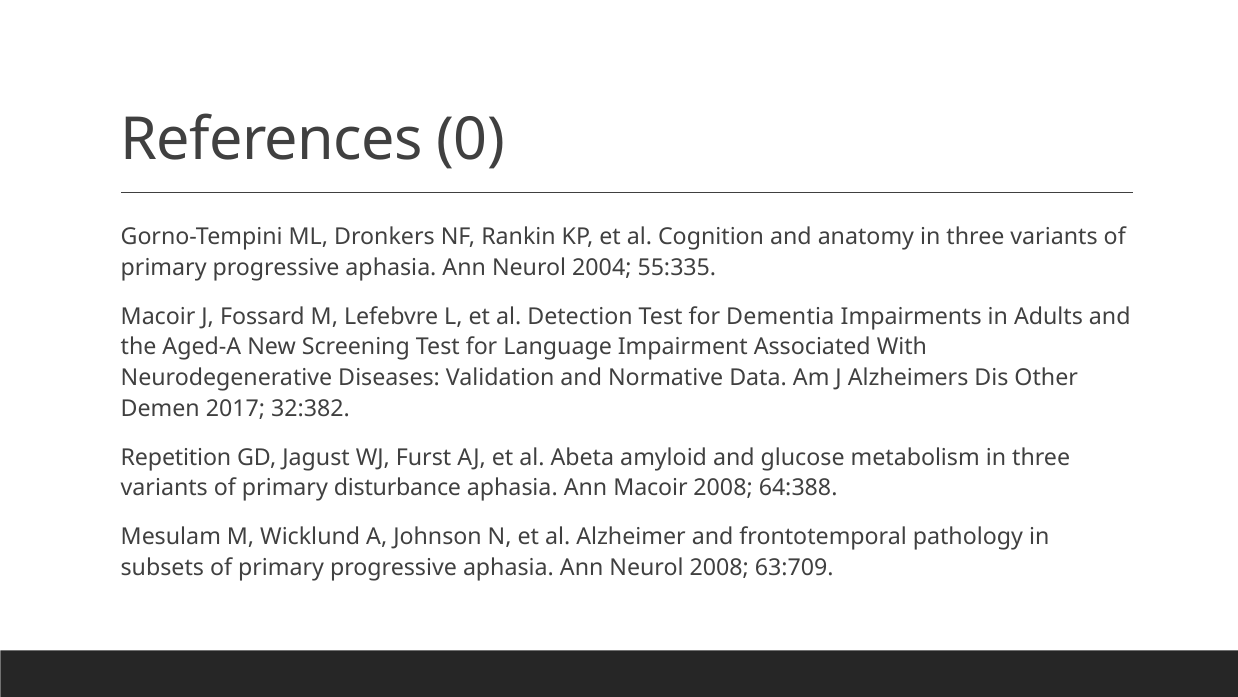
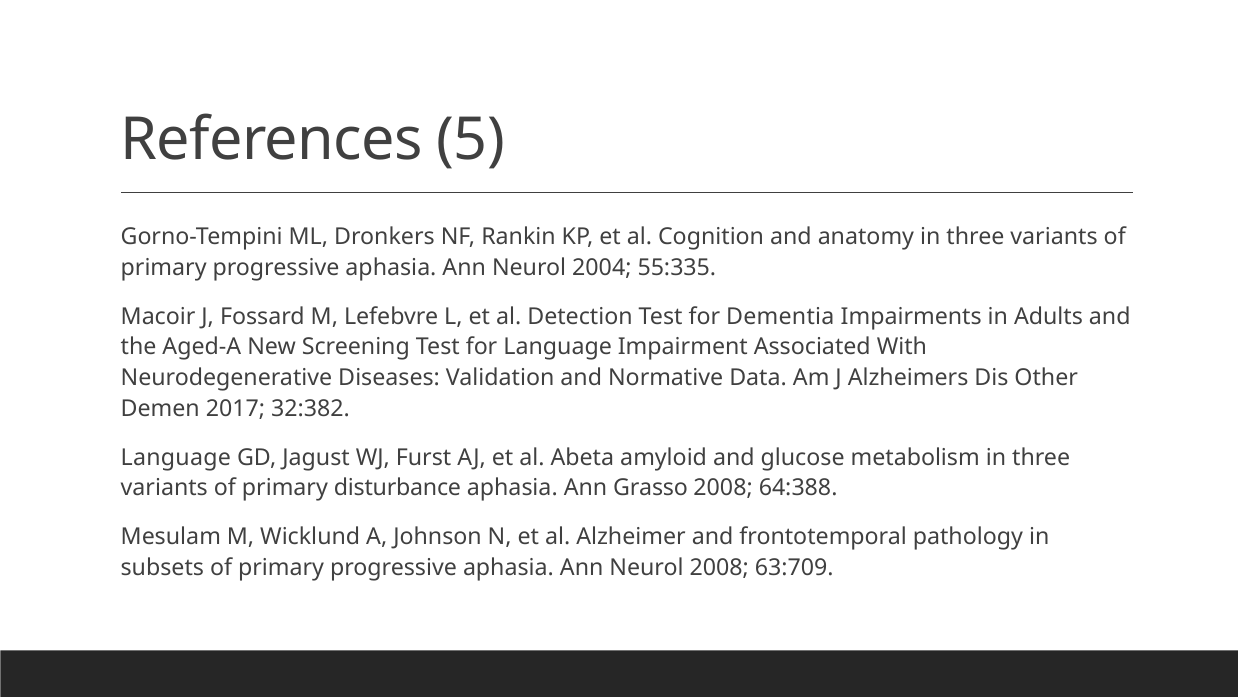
0: 0 -> 5 (471, 139)
Repetition: Repetition -> Language (176, 457)
Ann Macoir: Macoir -> Grasso (651, 488)
